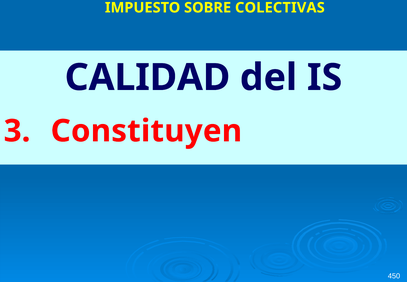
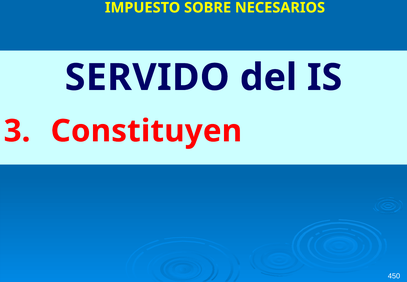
COLECTIVAS: COLECTIVAS -> NECESARIOS (280, 8)
CALIDAD: CALIDAD -> SERVIDO (147, 78)
